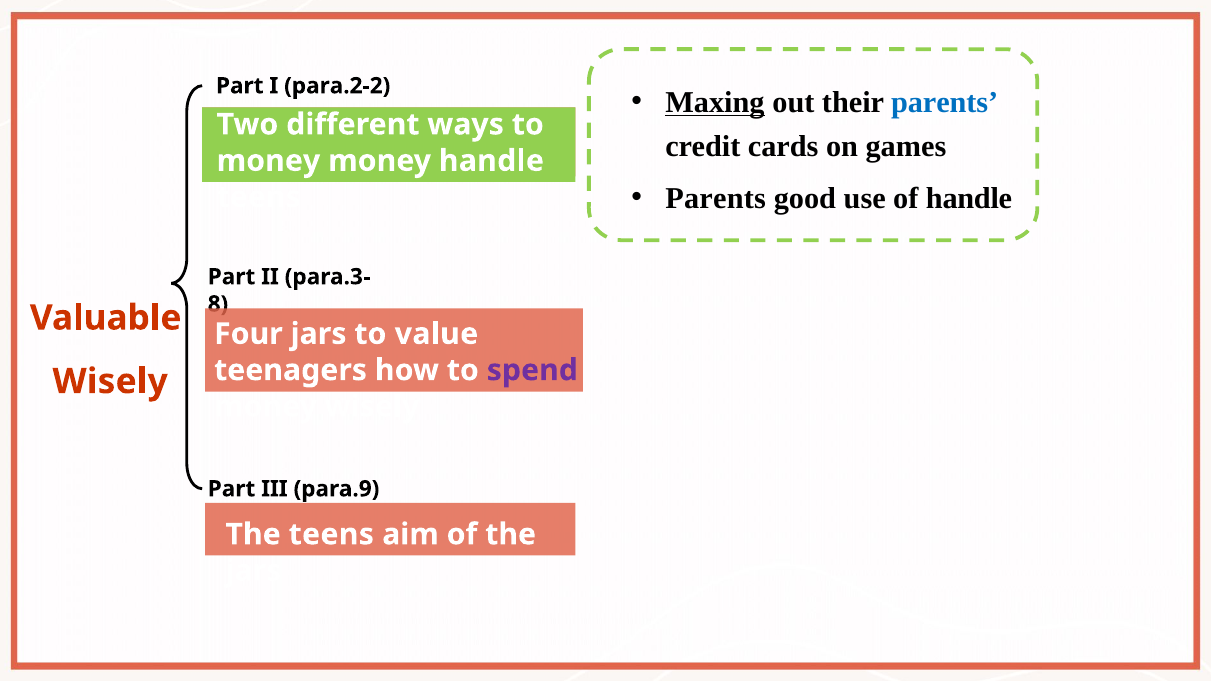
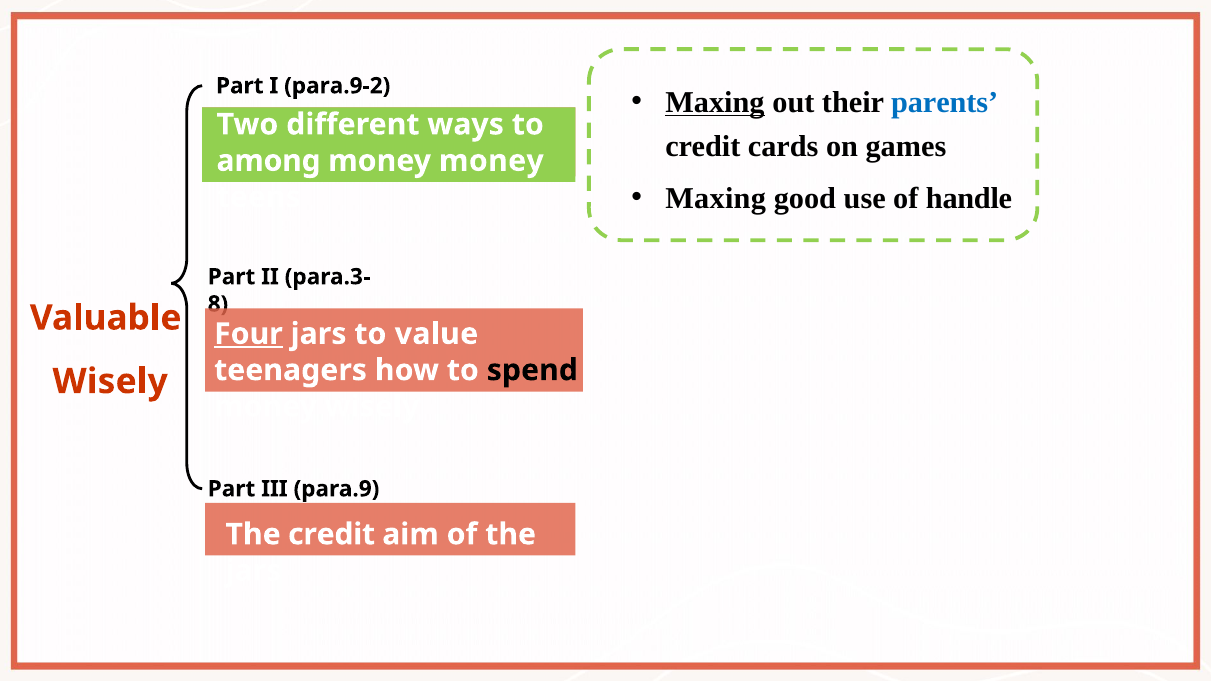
para.2-2: para.2-2 -> para.9-2 (337, 86)
money: money -> among (269, 161)
money handle: handle -> money (491, 161)
Parents: Parents -> Maxing (716, 198)
Four underline: none -> present (248, 334)
spend colour: purple -> black (532, 370)
The teens: teens -> credit (332, 535)
